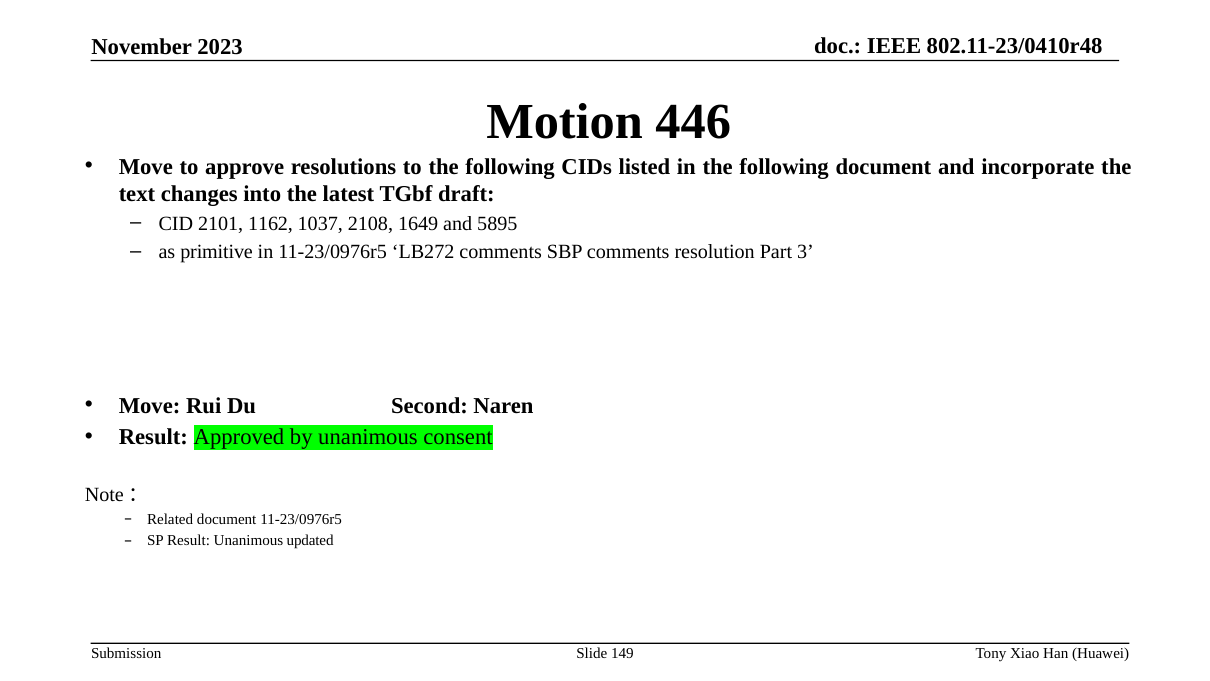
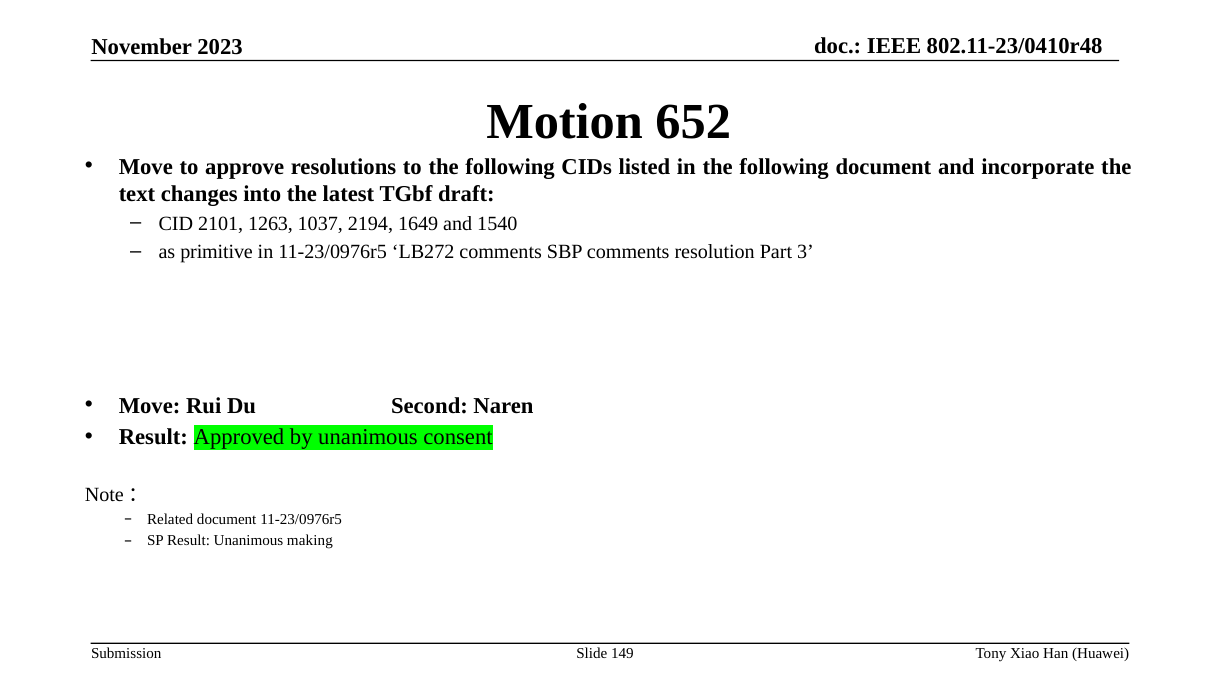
446: 446 -> 652 (693, 121)
1162: 1162 -> 1263 (271, 223)
2108: 2108 -> 2194 (370, 223)
5895: 5895 -> 1540 (497, 223)
updated: updated -> making (310, 540)
